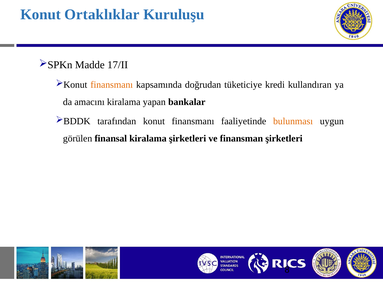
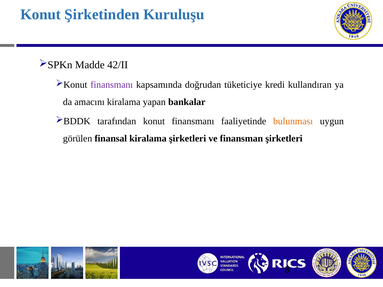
Ortaklıklar: Ortaklıklar -> Şirketinden (102, 15)
17/II: 17/II -> 42/II (118, 65)
finansmanı colour: orange -> purple (112, 85)
